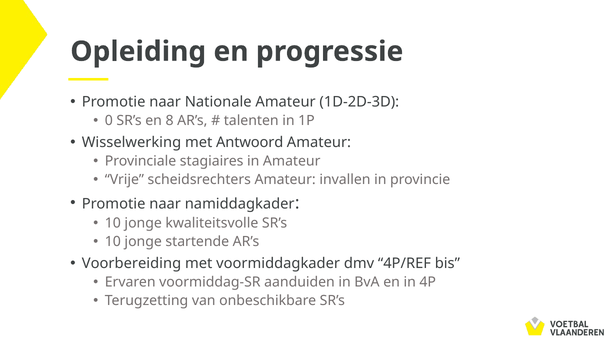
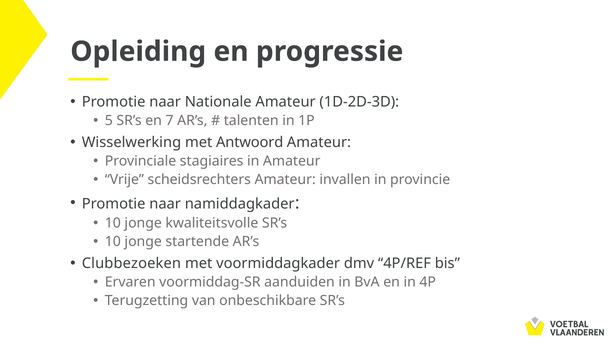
0: 0 -> 5 (109, 121)
8: 8 -> 7 (170, 121)
Voorbereiding: Voorbereiding -> Clubbezoeken (131, 264)
